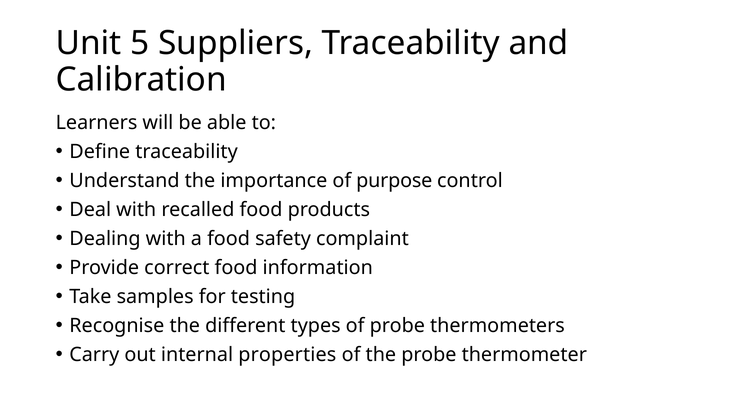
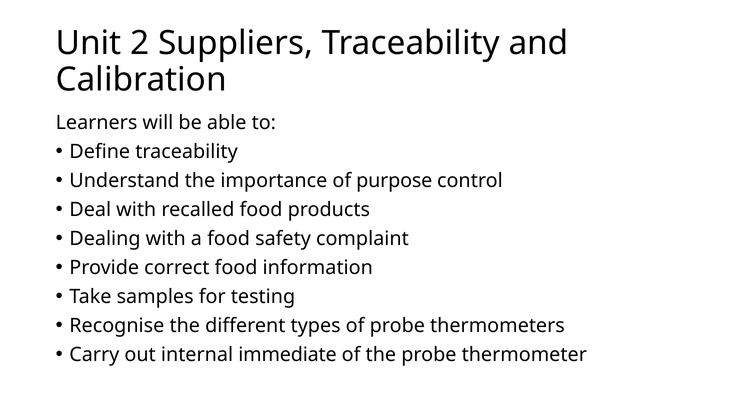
5: 5 -> 2 (140, 43)
properties: properties -> immediate (288, 354)
